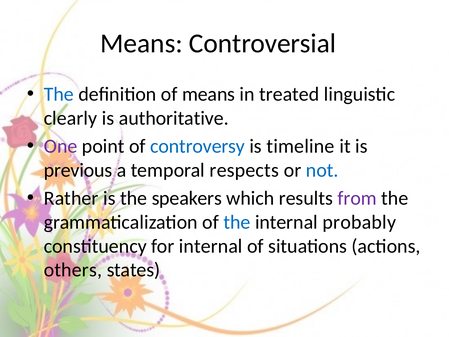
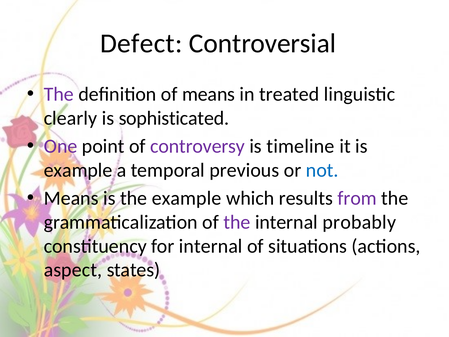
Means: Means -> Defect (141, 43)
The colour: blue -> purple (59, 94)
authoritative: authoritative -> sophisticated (174, 118)
controversy colour: blue -> purple (198, 146)
previous: previous -> example (78, 170)
respects: respects -> previous (244, 170)
Rather: Rather -> Means (71, 198)
the speakers: speakers -> example (187, 198)
the colour: blue -> purple (237, 222)
others: others -> aspect (73, 270)
